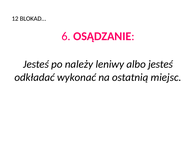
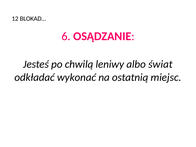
należy: należy -> chwilą (79, 64)
albo jesteś: jesteś -> świat (160, 64)
